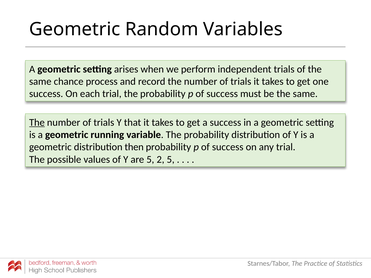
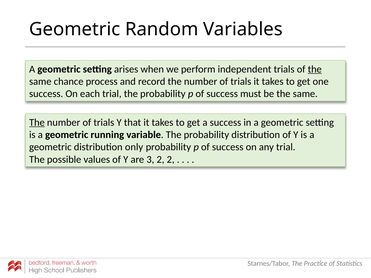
the underline: none -> present (315, 69)
then: then -> only (134, 147)
are 5: 5 -> 3 (150, 160)
2 5: 5 -> 2 (171, 160)
